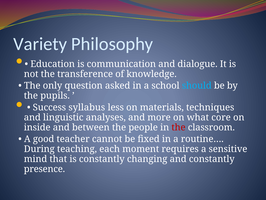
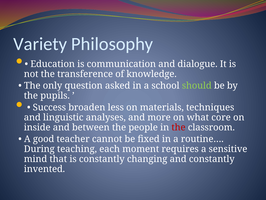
should colour: light blue -> light green (197, 85)
syllabus: syllabus -> broaden (87, 107)
presence: presence -> invented (44, 169)
